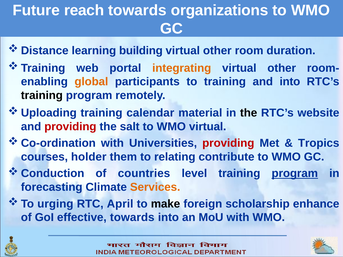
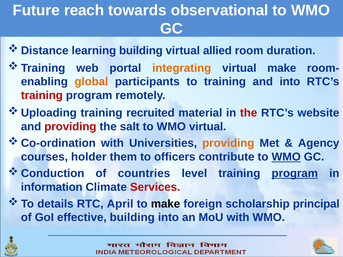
organizations: organizations -> observational (220, 10)
other: other -> allied (217, 51)
other: other -> make (282, 68)
training colour: black -> red (42, 96)
calendar: calendar -> recruited (150, 113)
the colour: black -> red (249, 113)
providing colour: red -> orange (228, 143)
Tropics: Tropics -> Agency (319, 143)
relating: relating -> officers (175, 157)
WMO underline: none -> present (286, 157)
forecasting: forecasting -> information (52, 187)
Services colour: orange -> red (155, 187)
urging: urging -> details (55, 204)
enhance: enhance -> principal (316, 204)
effective towards: towards -> building (132, 218)
